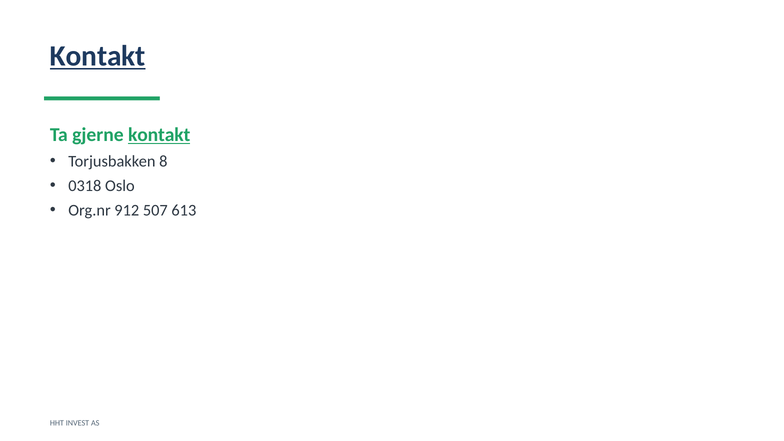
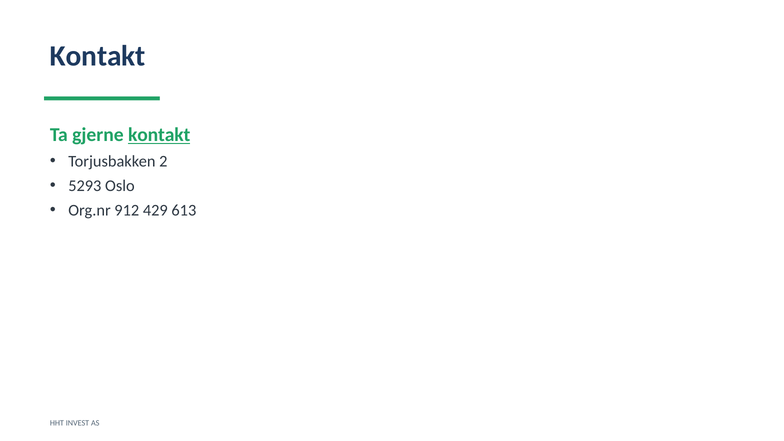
Kontakt underline: present -> none (98, 56)
8: 8 -> 2 (163, 161)
0318: 0318 -> 5293 (85, 186)
507: 507 -> 429 (155, 210)
